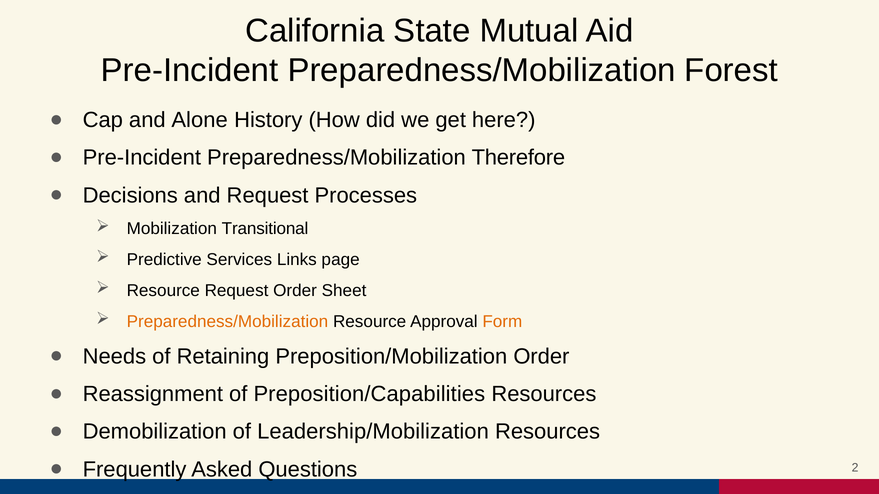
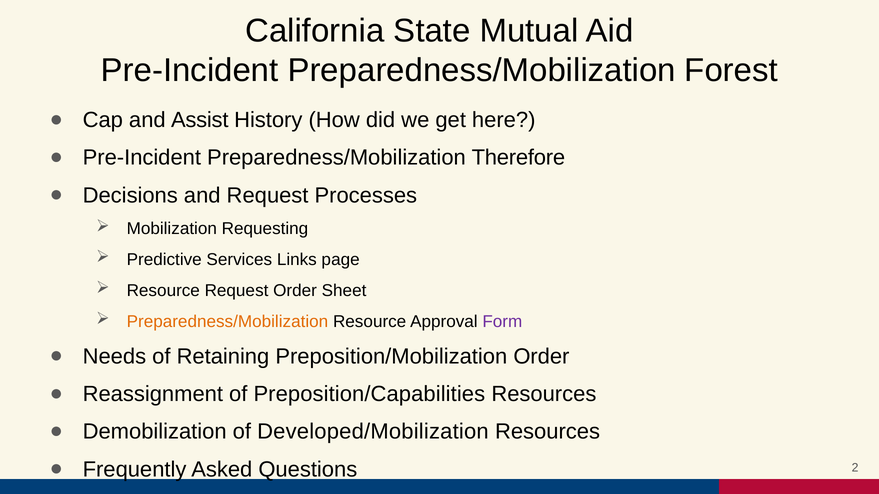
Alone: Alone -> Assist (200, 120)
Transitional: Transitional -> Requesting (265, 229)
Form colour: orange -> purple (502, 322)
Leadership/Mobilization: Leadership/Mobilization -> Developed/Mobilization (373, 432)
